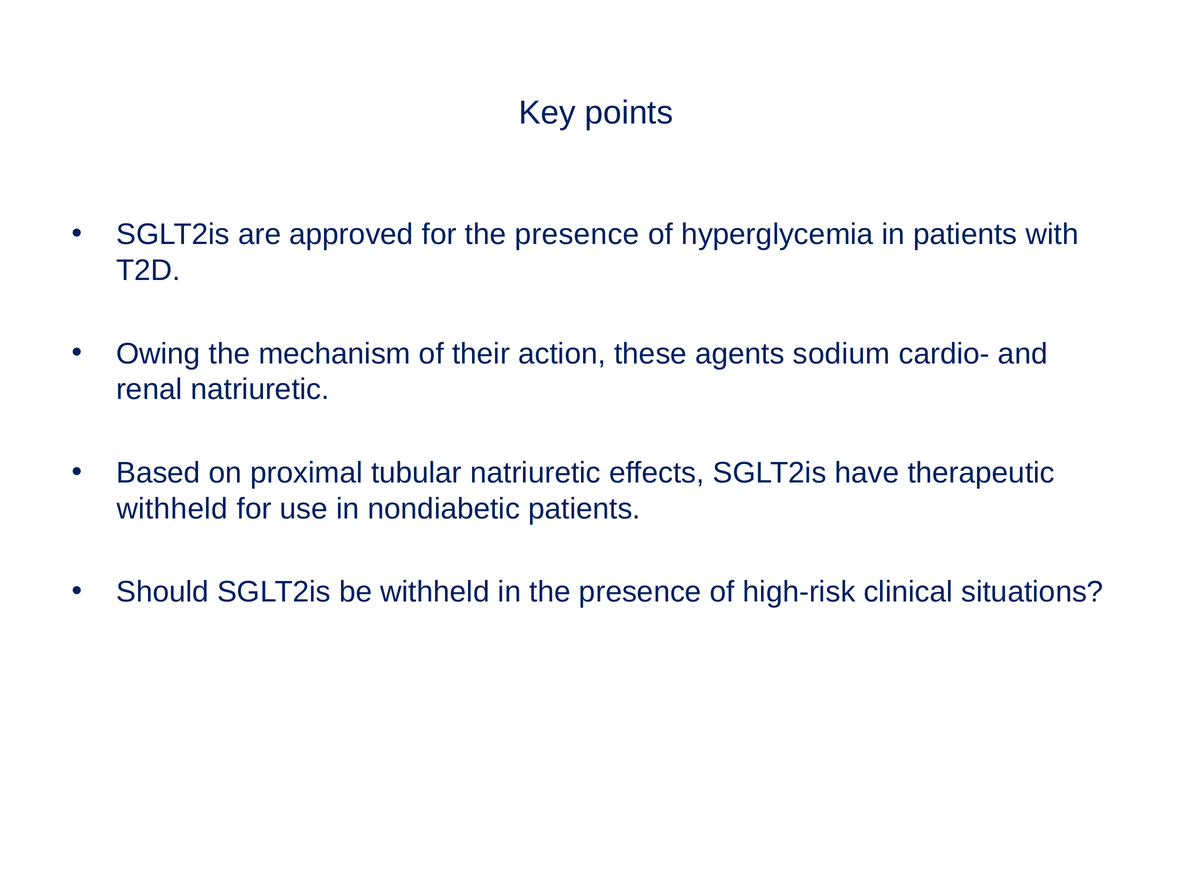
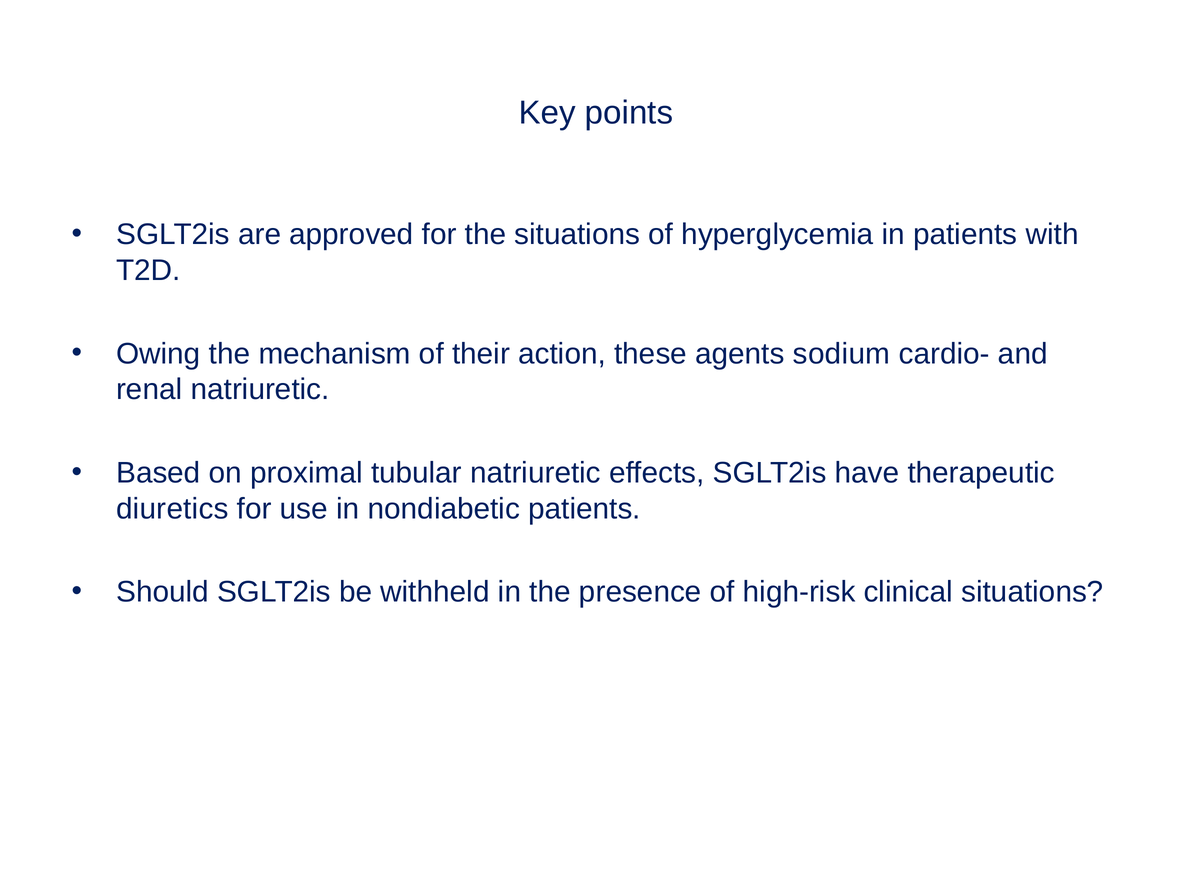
for the presence: presence -> situations (577, 235)
withheld: withheld -> diuretics (172, 509)
